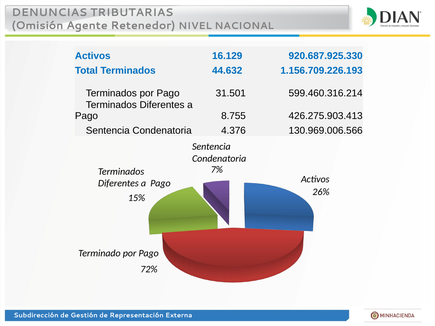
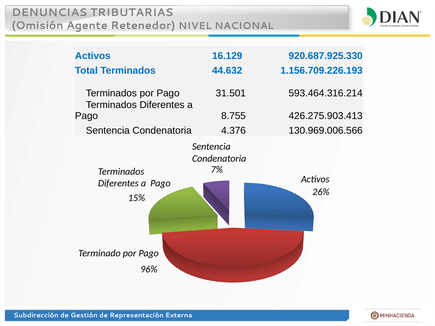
599.460.316.214: 599.460.316.214 -> 593.464.316.214 (326, 93)
72%: 72% -> 96% (149, 269)
